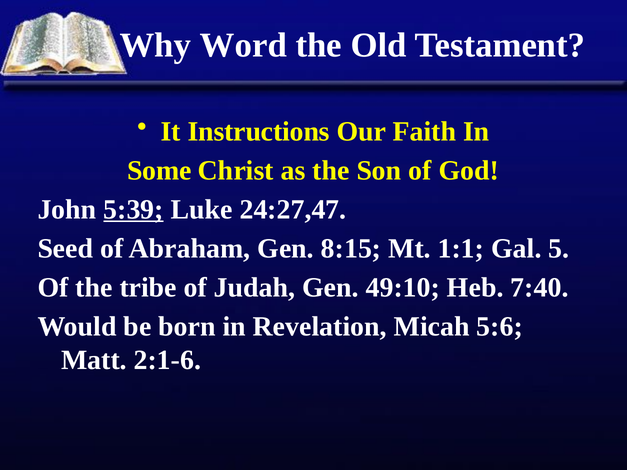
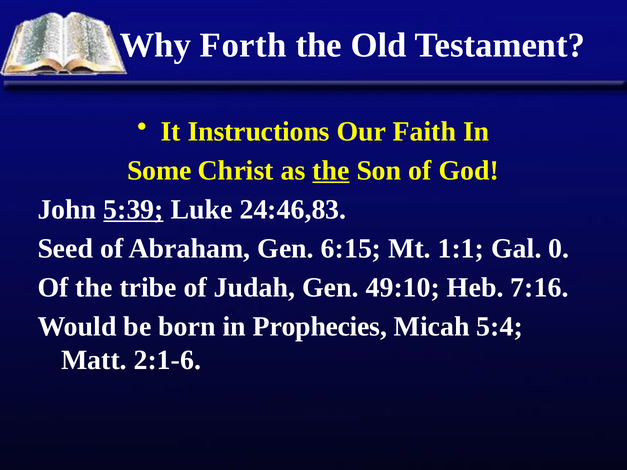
Word: Word -> Forth (243, 45)
the underline: none -> present (331, 171)
24:27,47: 24:27,47 -> 24:46,83 (293, 210)
8:15: 8:15 -> 6:15 (351, 249)
5: 5 -> 0 (559, 249)
7:40: 7:40 -> 7:16 (539, 288)
Revelation: Revelation -> Prophecies (320, 327)
5:6: 5:6 -> 5:4 (500, 327)
